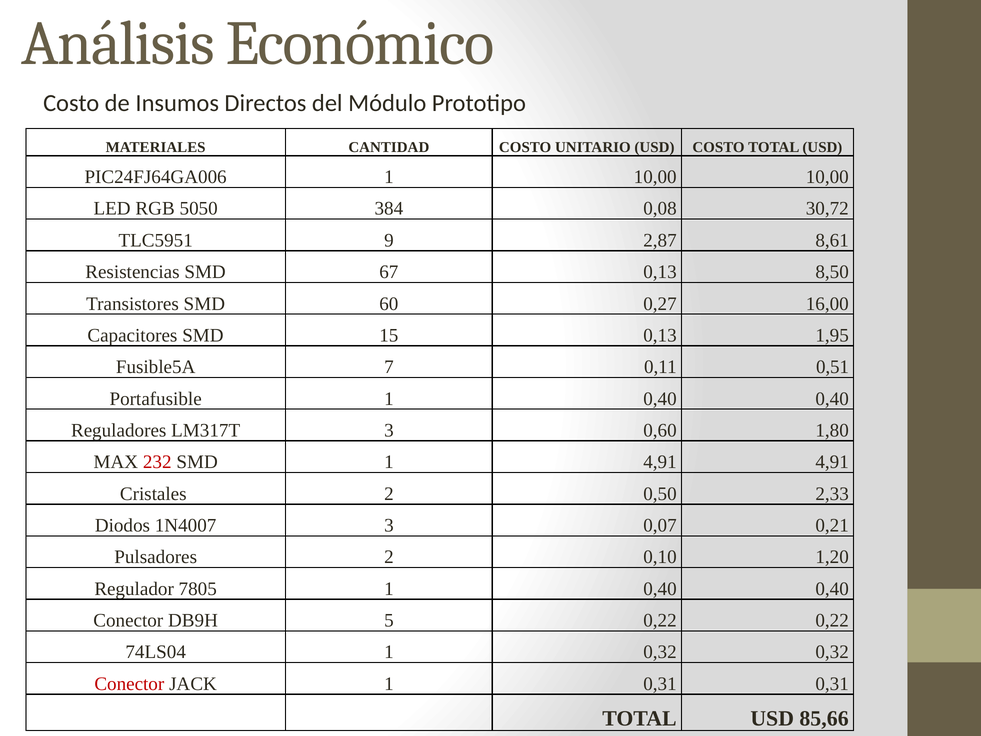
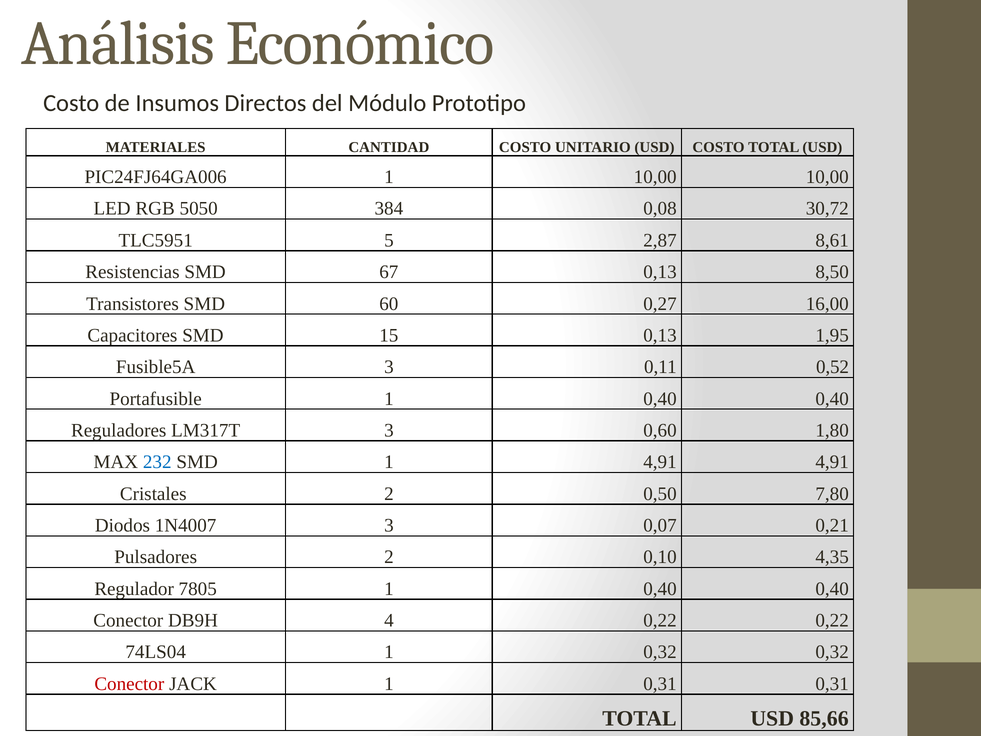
9: 9 -> 5 (389, 240)
Fusible5A 7: 7 -> 3 (389, 367)
0,51: 0,51 -> 0,52 (833, 367)
232 colour: red -> blue (157, 462)
2,33: 2,33 -> 7,80 (832, 494)
1,20: 1,20 -> 4,35 (832, 557)
5: 5 -> 4 (389, 620)
